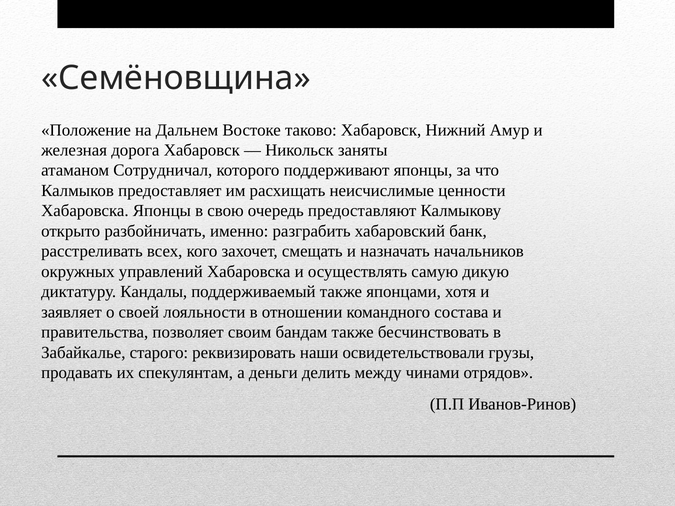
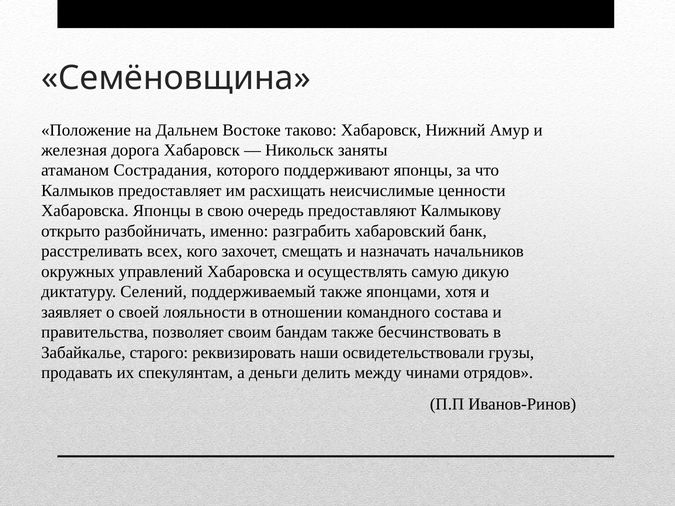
Сотрудничал: Сотрудничал -> Сострадания (163, 171)
Кандалы: Кандалы -> Селений (154, 292)
